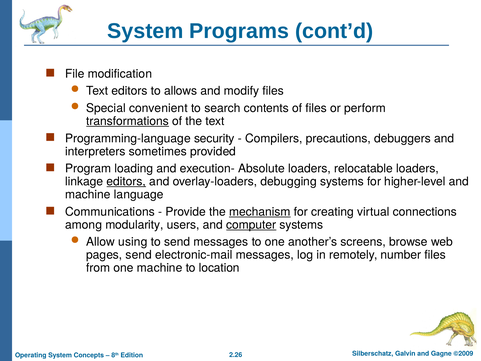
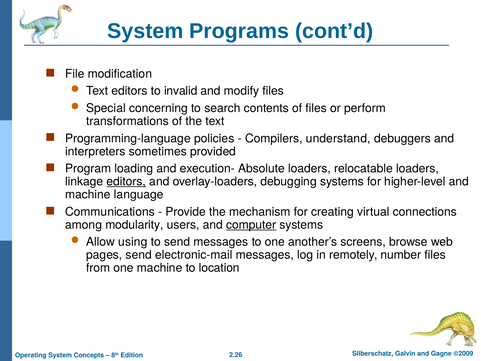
allows: allows -> invalid (181, 91)
convenient: convenient -> concerning (158, 108)
transformations underline: present -> none (128, 121)
security: security -> policies (214, 138)
precautions: precautions -> understand (338, 138)
mechanism underline: present -> none (260, 212)
